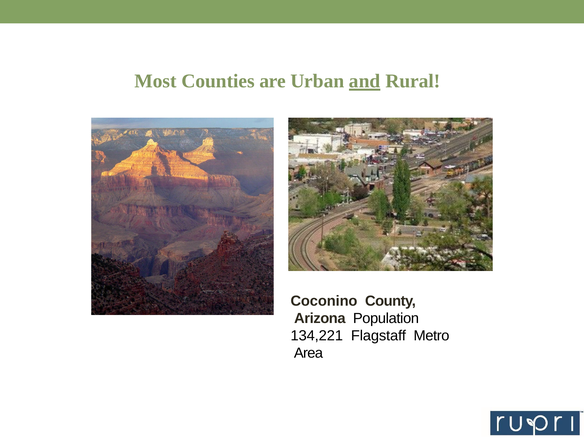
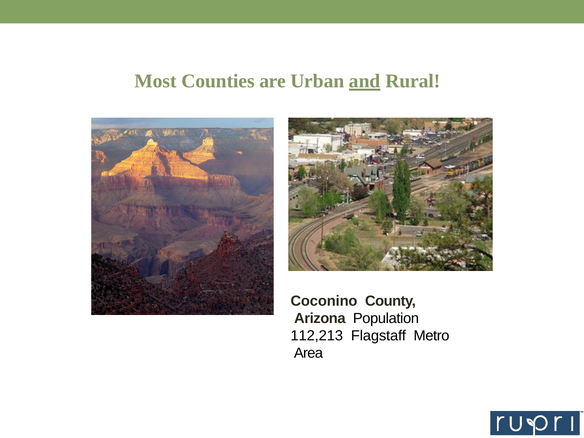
134,221: 134,221 -> 112,213 (317, 336)
